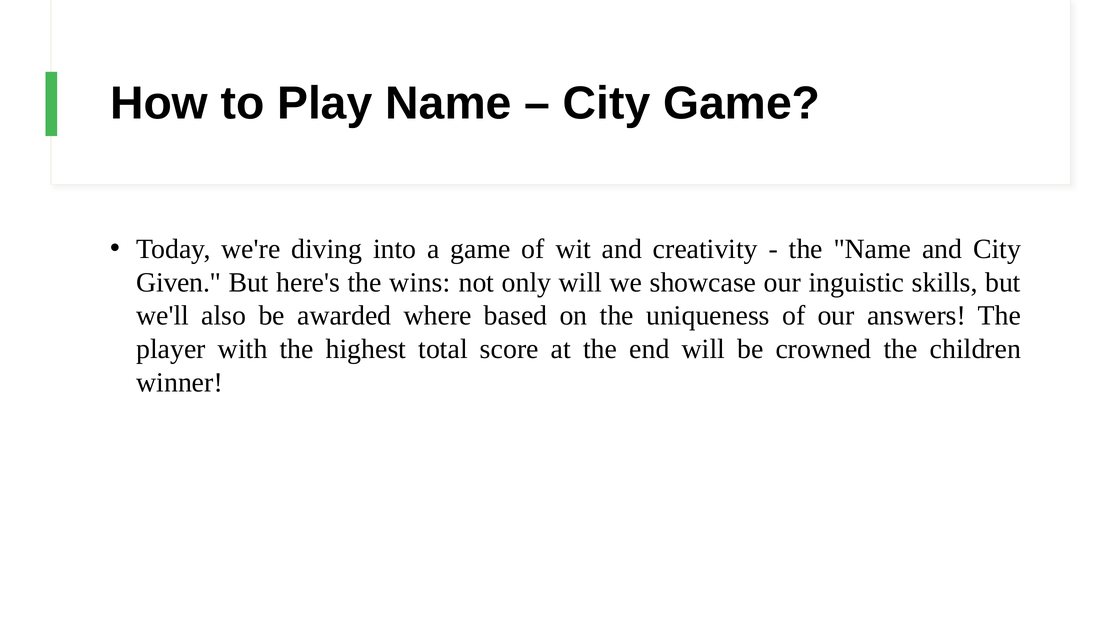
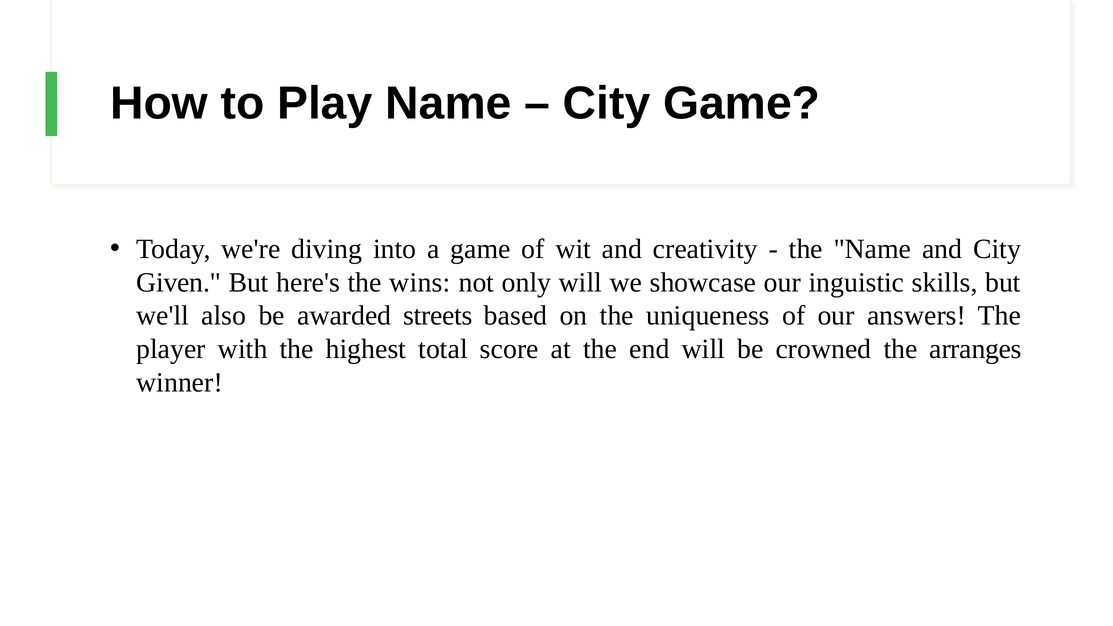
where: where -> streets (438, 316)
children: children -> arranges (976, 349)
